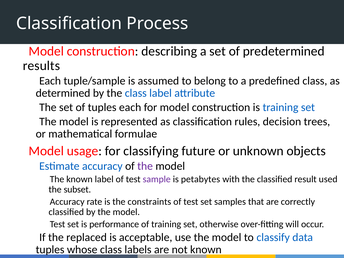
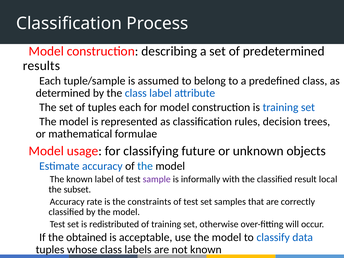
the colour: purple -> blue (145, 166)
petabytes: petabytes -> informally (201, 179)
used: used -> local (328, 179)
performance: performance -> redistributed (114, 224)
replaced: replaced -> obtained (87, 237)
